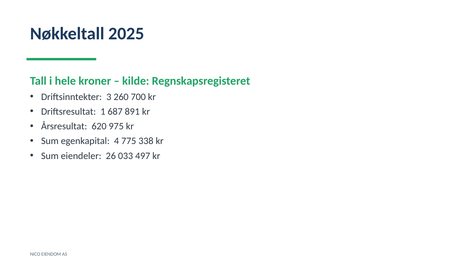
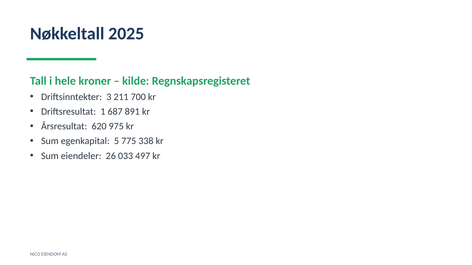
260: 260 -> 211 (121, 97)
4: 4 -> 5 (117, 141)
